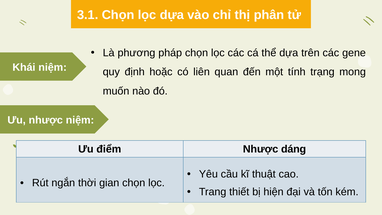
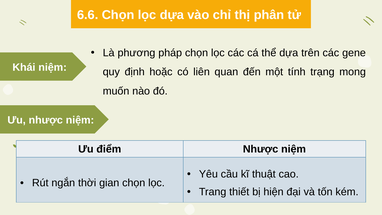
3.1: 3.1 -> 6.6 (88, 15)
điểm Nhược dáng: dáng -> niệm (294, 149)
